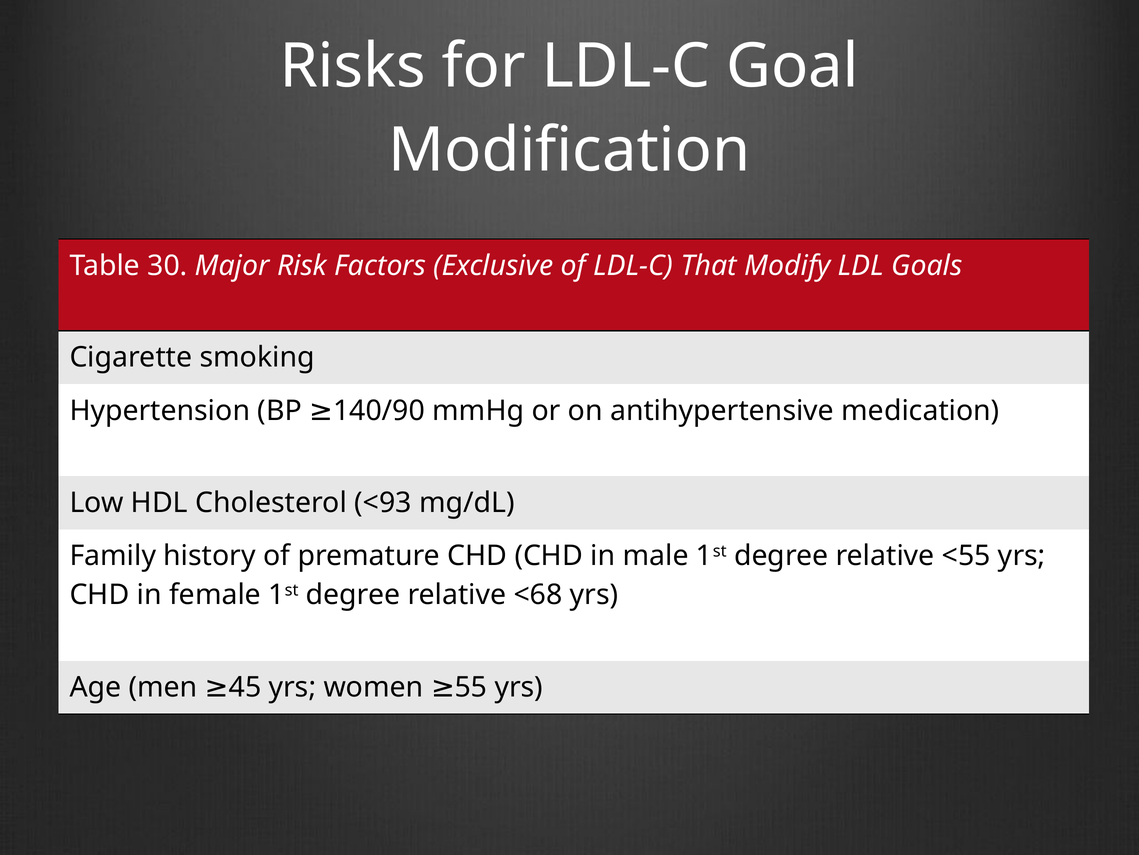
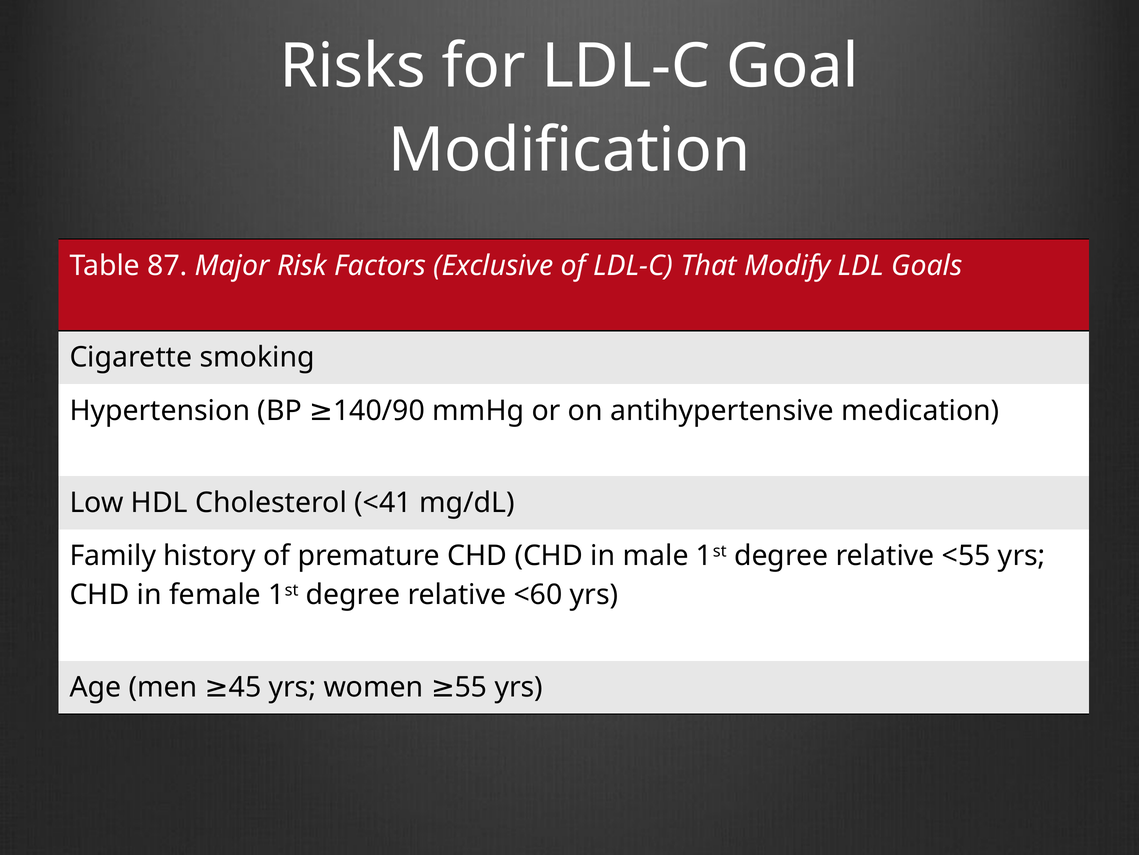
30: 30 -> 87 (167, 265)
<93: <93 -> <41 (383, 502)
<68: <68 -> <60 (538, 594)
